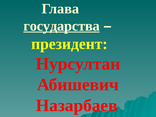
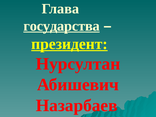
президент underline: none -> present (69, 44)
